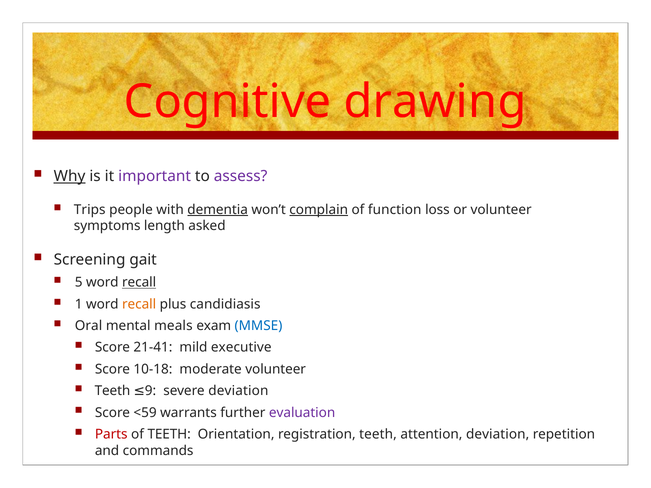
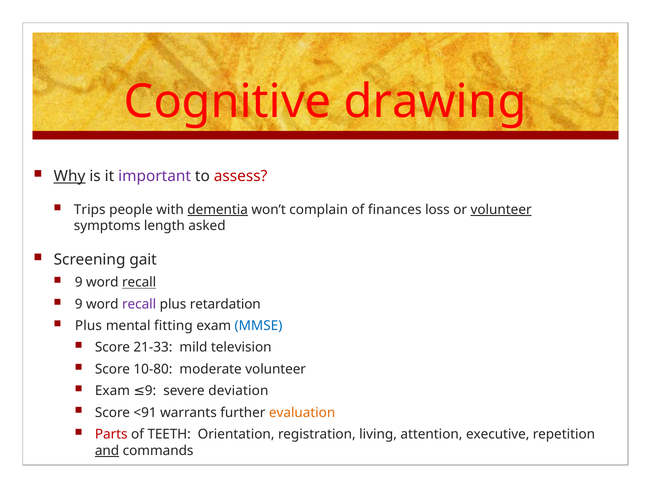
assess colour: purple -> red (241, 176)
complain underline: present -> none (319, 210)
function: function -> finances (395, 210)
volunteer underline: none -> present (501, 210)
5: 5 -> 9 (79, 283)
1: 1 -> 9 (79, 304)
recall colour: orange -> purple (139, 304)
candidiasis: candidiasis -> retardation (225, 304)
Oral: Oral -> Plus (88, 326)
meals: meals -> fitting (173, 326)
21-41: 21-41 -> 21-33 (153, 348)
executive: executive -> television (241, 348)
10-18: 10-18 -> 10-80 (153, 369)
Teeth: Teeth -> Exam (112, 391)
<59: <59 -> <91 (145, 413)
evaluation colour: purple -> orange (302, 413)
registration teeth: teeth -> living (378, 434)
attention deviation: deviation -> executive (498, 434)
and underline: none -> present (107, 451)
